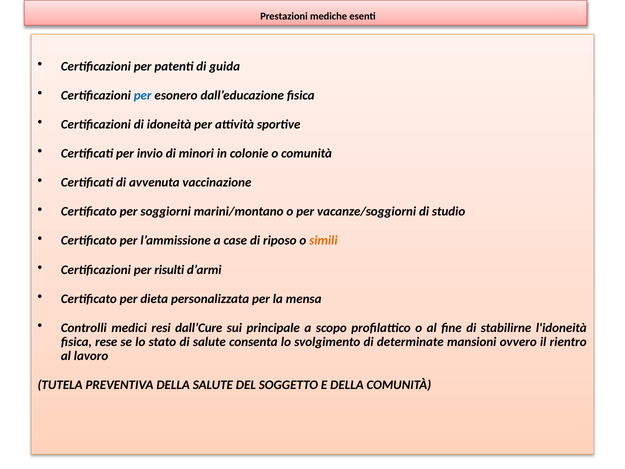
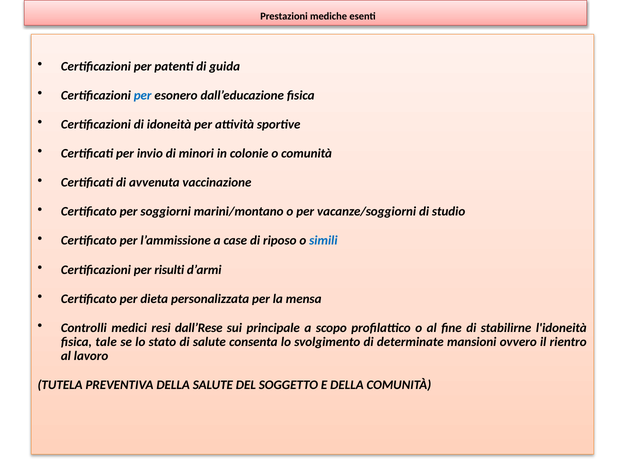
simili colour: orange -> blue (323, 241)
dall’Cure: dall’Cure -> dall’Rese (199, 328)
rese: rese -> tale (106, 342)
